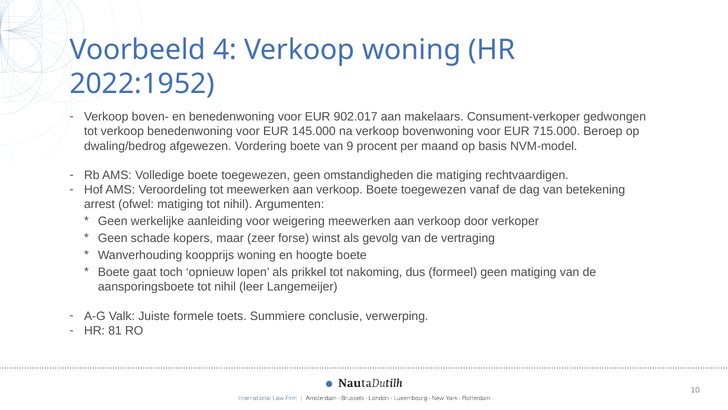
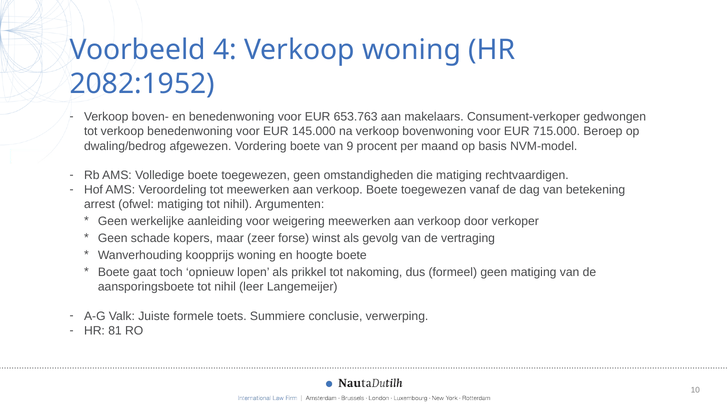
2022:1952: 2022:1952 -> 2082:1952 (142, 84)
902.017: 902.017 -> 653.763 (356, 117)
